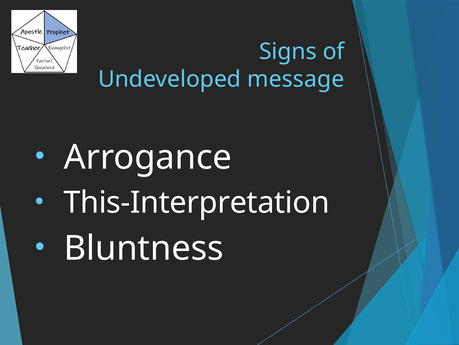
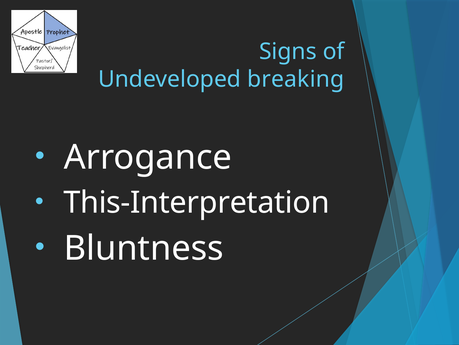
message: message -> breaking (296, 79)
